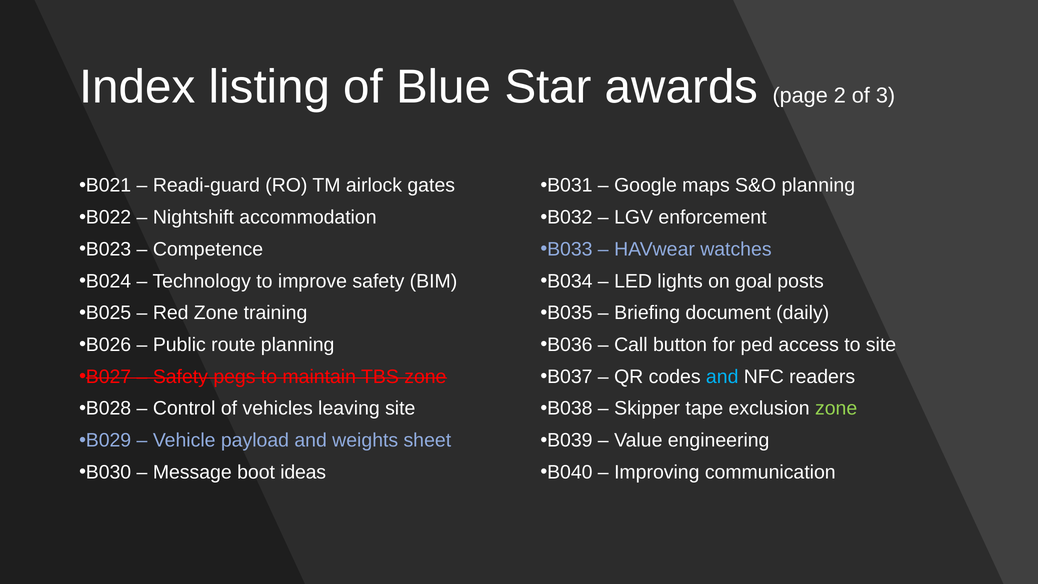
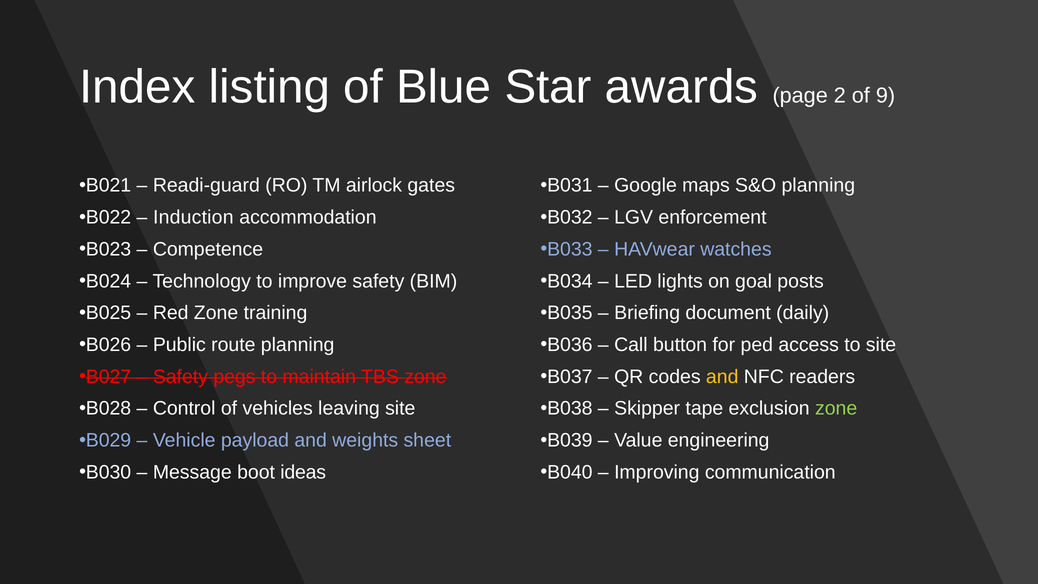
3: 3 -> 9 (886, 96)
Nightshift: Nightshift -> Induction (193, 217)
and colour: light blue -> yellow (722, 377)
